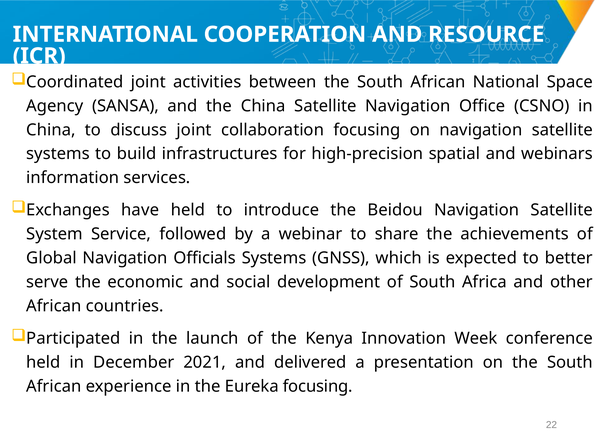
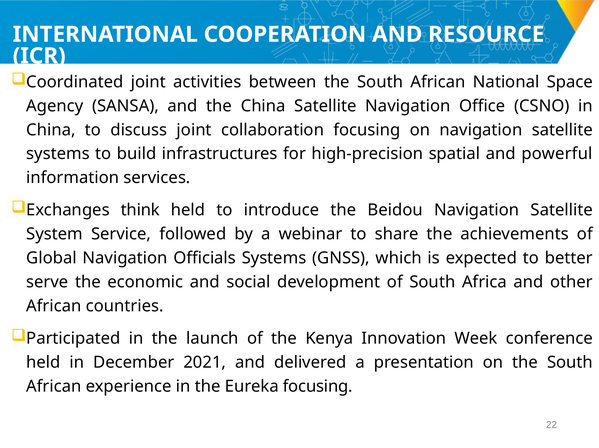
webinars: webinars -> powerful (557, 154)
have: have -> think (140, 210)
